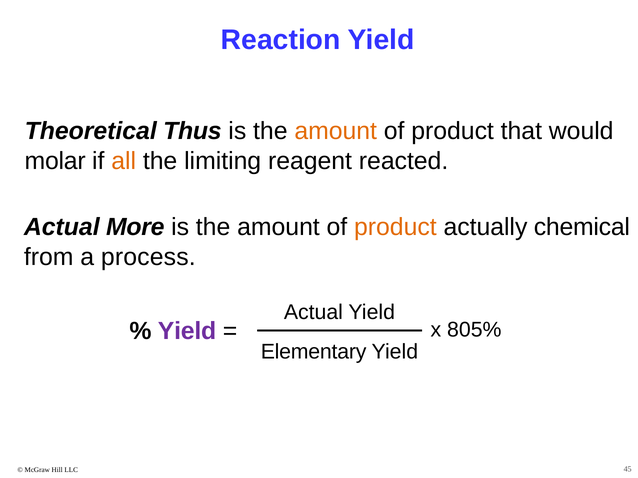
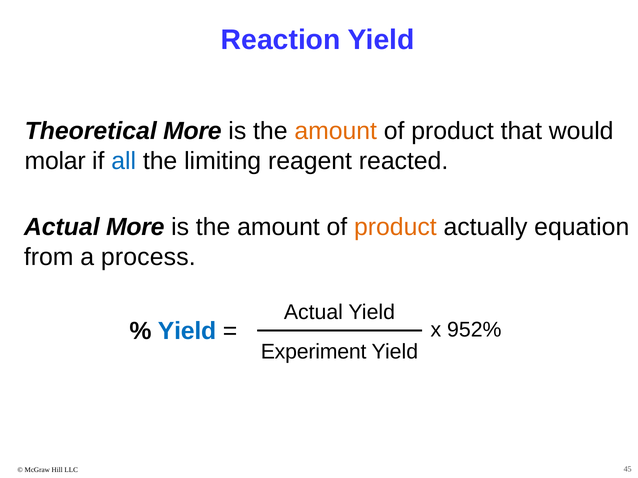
Theoretical Thus: Thus -> More (192, 131)
all colour: orange -> blue (124, 161)
chemical: chemical -> equation (582, 227)
Yield colour: purple -> blue (187, 332)
805%: 805% -> 952% (474, 330)
Elementary: Elementary -> Experiment (314, 352)
